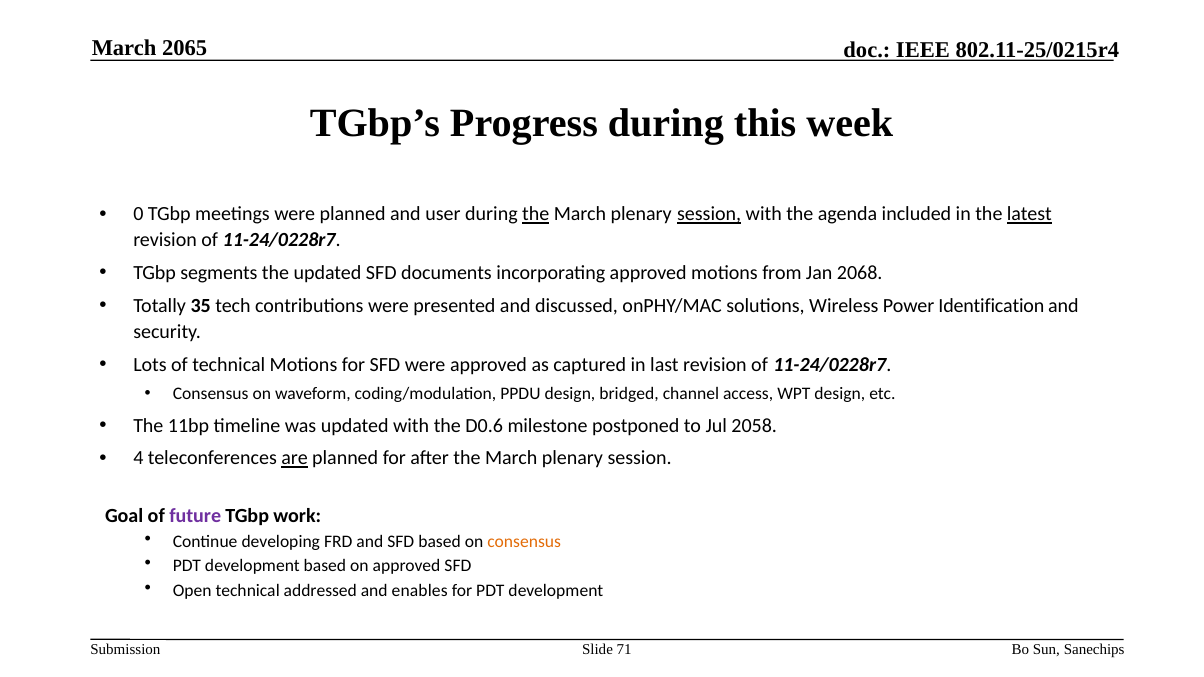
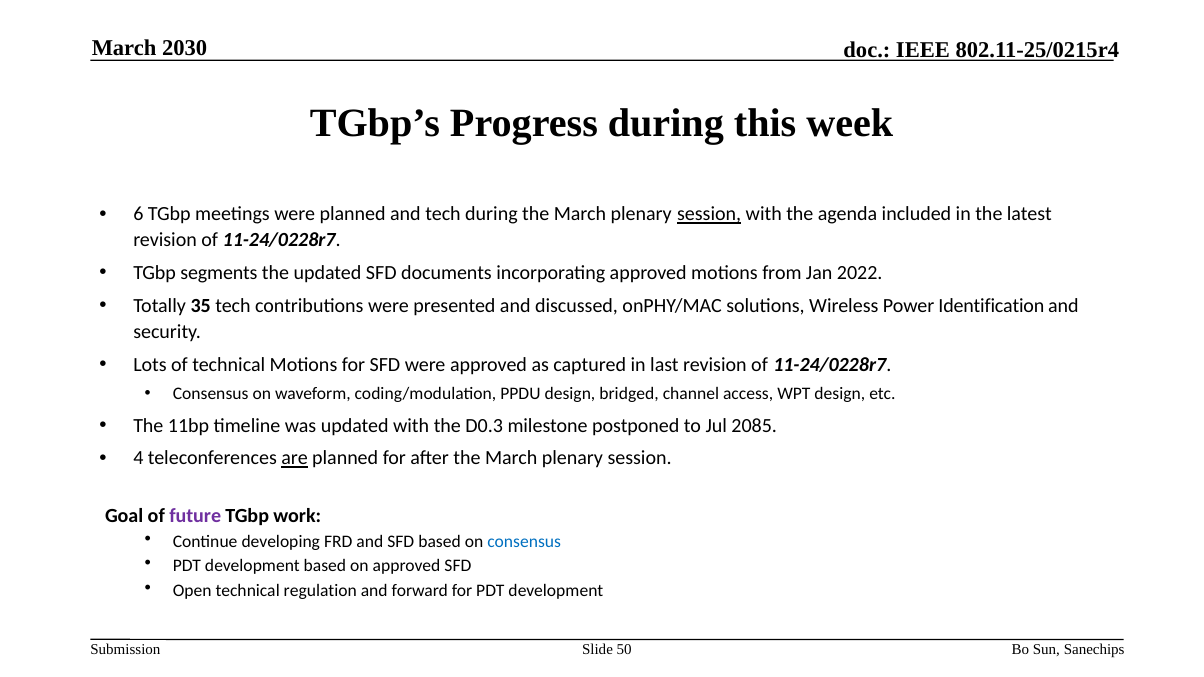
2065: 2065 -> 2030 (185, 48)
0: 0 -> 6 (138, 214)
and user: user -> tech (443, 214)
the underline: present -> none (536, 214)
latest underline: present -> none (1029, 214)
2068: 2068 -> 2022 (860, 273)
D0.6: D0.6 -> D0.3 (484, 426)
2058: 2058 -> 2085 (754, 426)
consensus colour: orange -> blue (524, 542)
addressed: addressed -> regulation (320, 591)
enables: enables -> forward (420, 591)
71: 71 -> 50 (624, 650)
